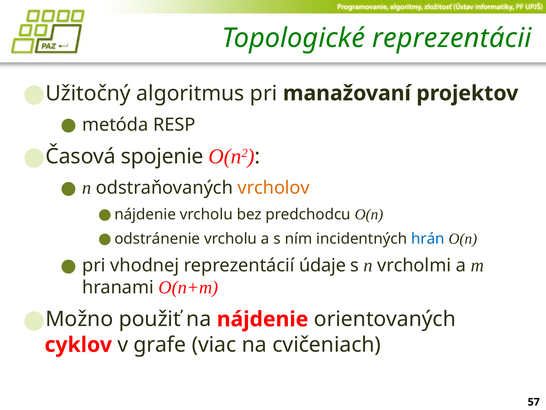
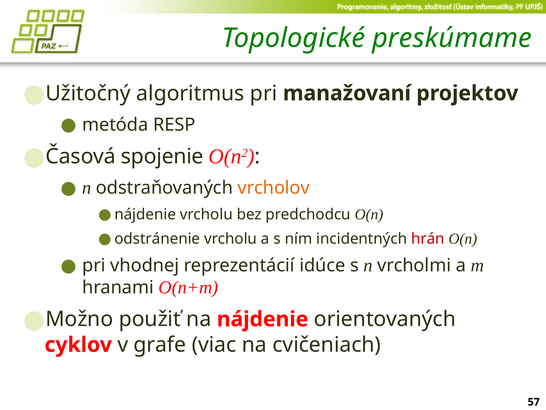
reprezentácii: reprezentácii -> preskúmame (452, 38)
hrán colour: blue -> red (428, 238)
údaje: údaje -> idúce (322, 265)
